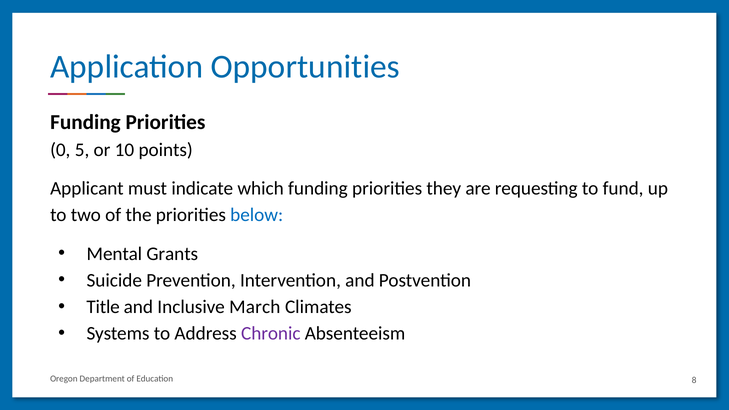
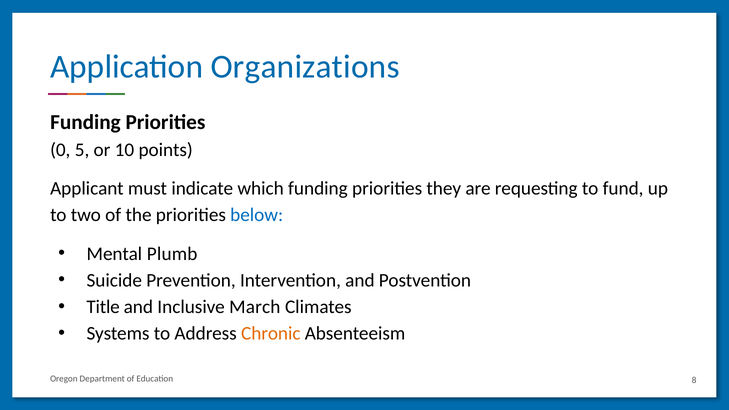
Opportunities: Opportunities -> Organizations (305, 67)
Grants: Grants -> Plumb (172, 254)
Chronic colour: purple -> orange (271, 333)
